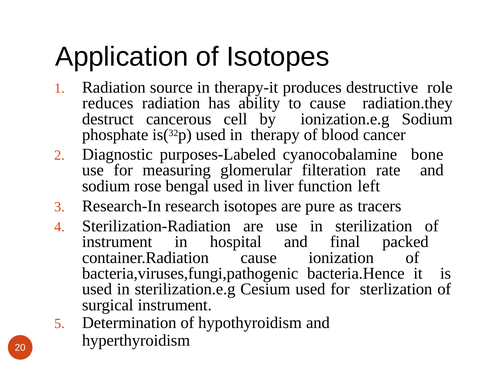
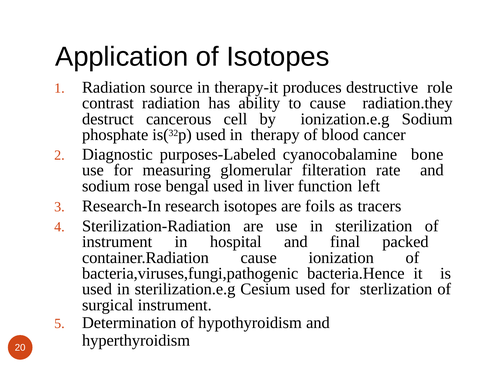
reduces: reduces -> contrast (108, 103)
pure: pure -> foils (320, 206)
